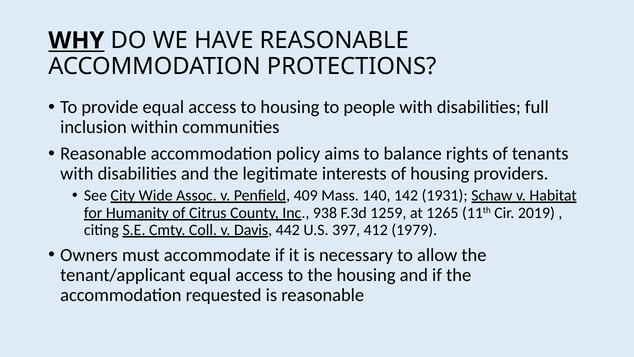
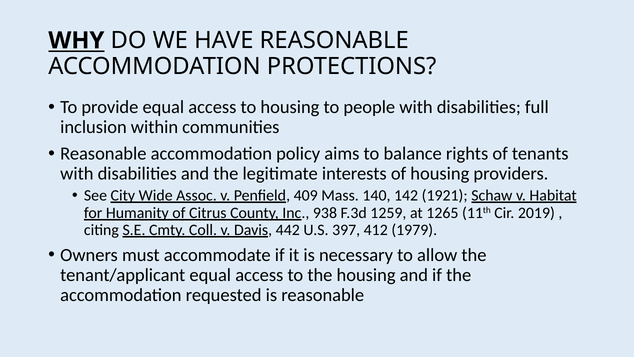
1931: 1931 -> 1921 (445, 195)
